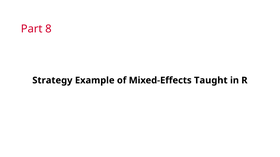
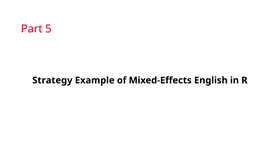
8: 8 -> 5 (48, 29)
Taught: Taught -> English (211, 81)
